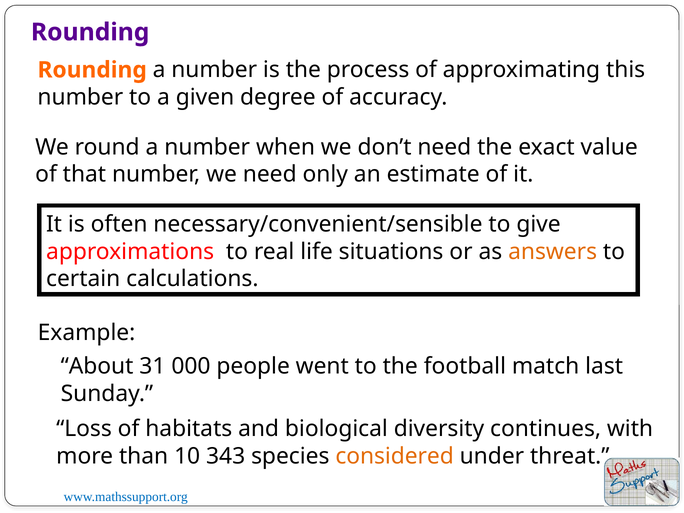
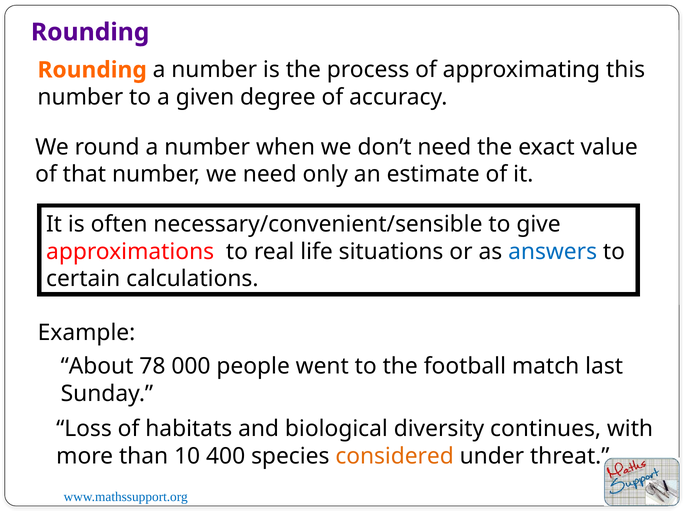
answers colour: orange -> blue (553, 252)
31: 31 -> 78 (152, 366)
343: 343 -> 400 (226, 456)
